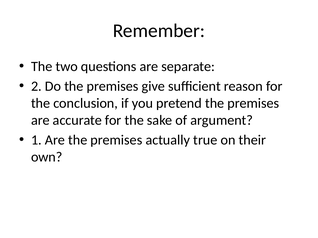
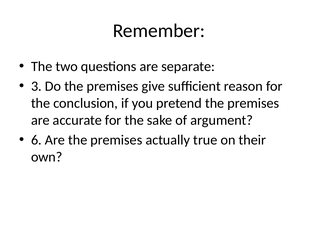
2: 2 -> 3 (36, 87)
1: 1 -> 6 (36, 140)
